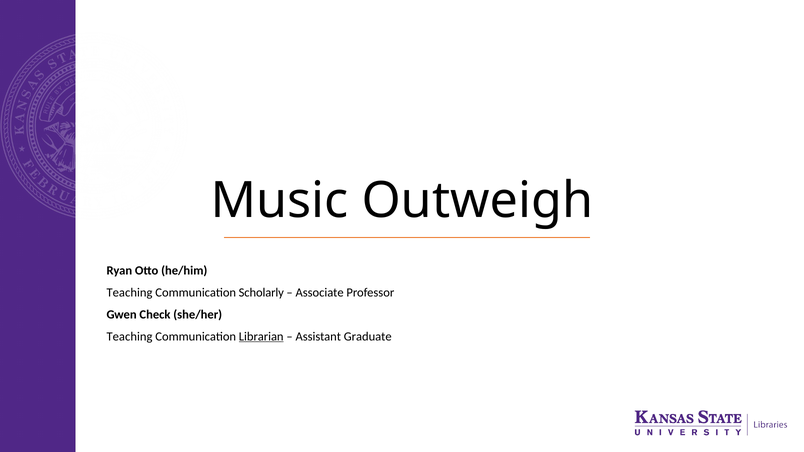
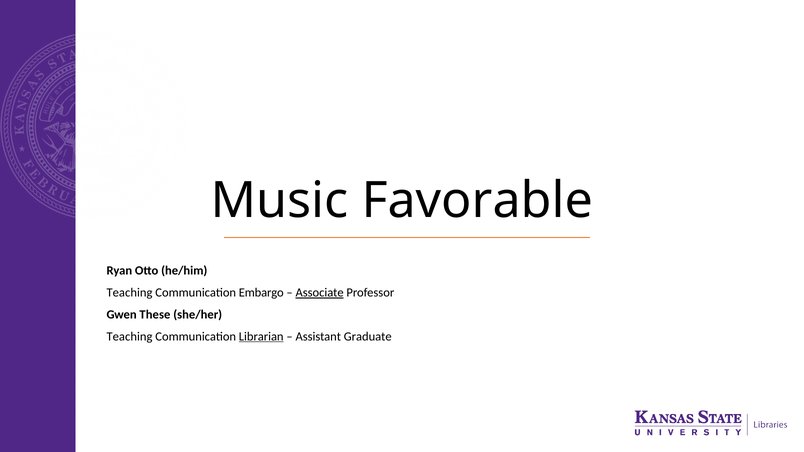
Outweigh: Outweigh -> Favorable (477, 201)
Scholarly: Scholarly -> Embargo (261, 293)
Associate underline: none -> present (320, 293)
Check: Check -> These (155, 315)
